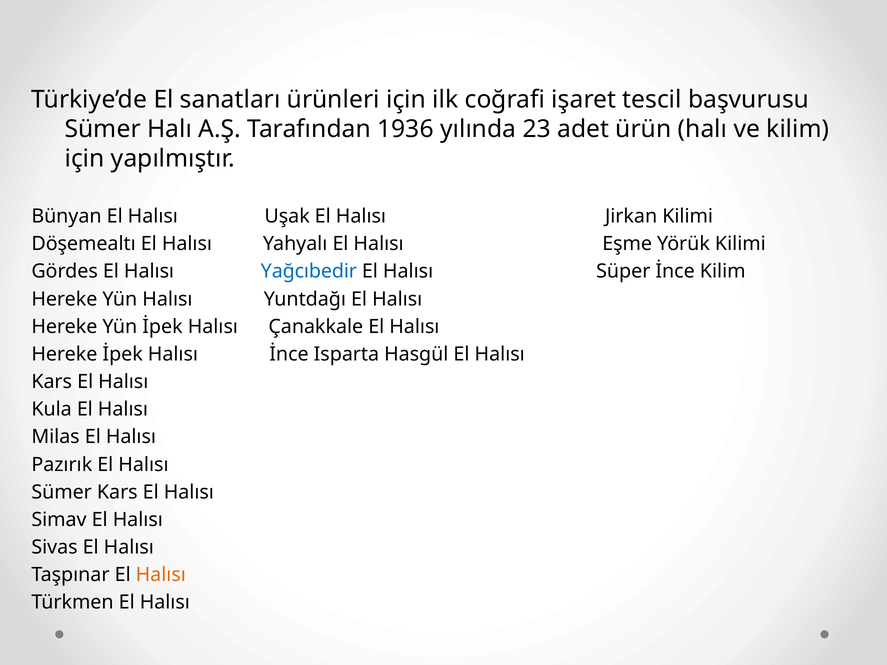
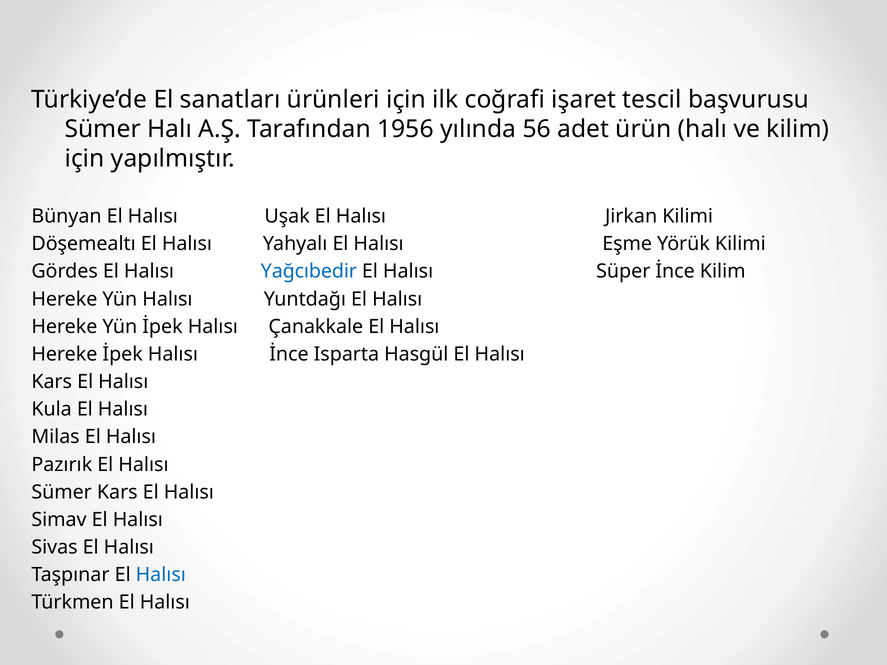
1936: 1936 -> 1956 (405, 129)
23: 23 -> 56 (537, 129)
Halısı colour: orange -> blue (161, 575)
